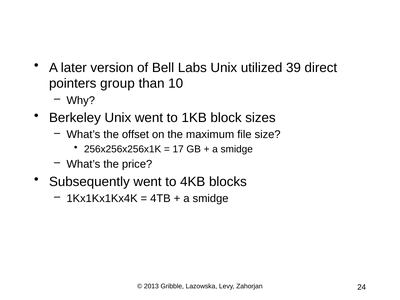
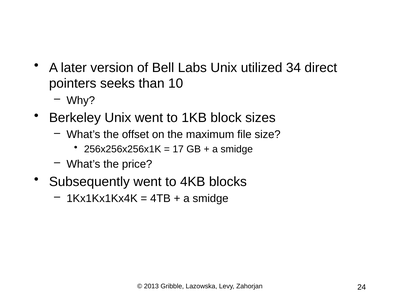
39: 39 -> 34 (293, 68)
group: group -> seeks (118, 84)
